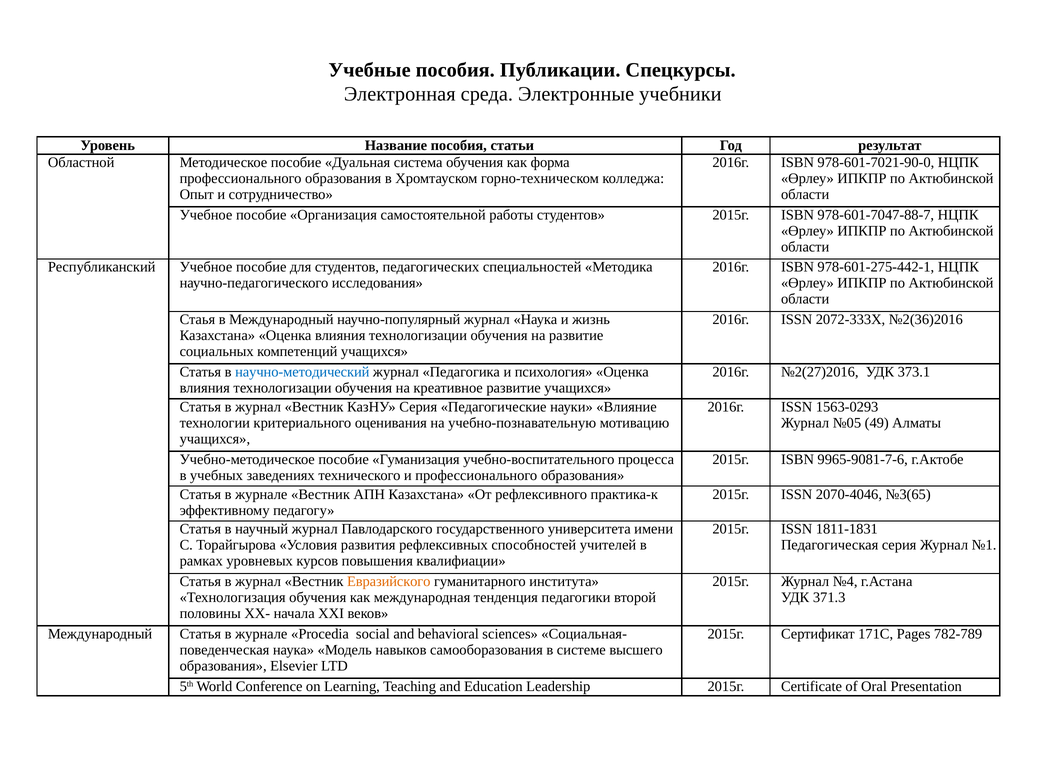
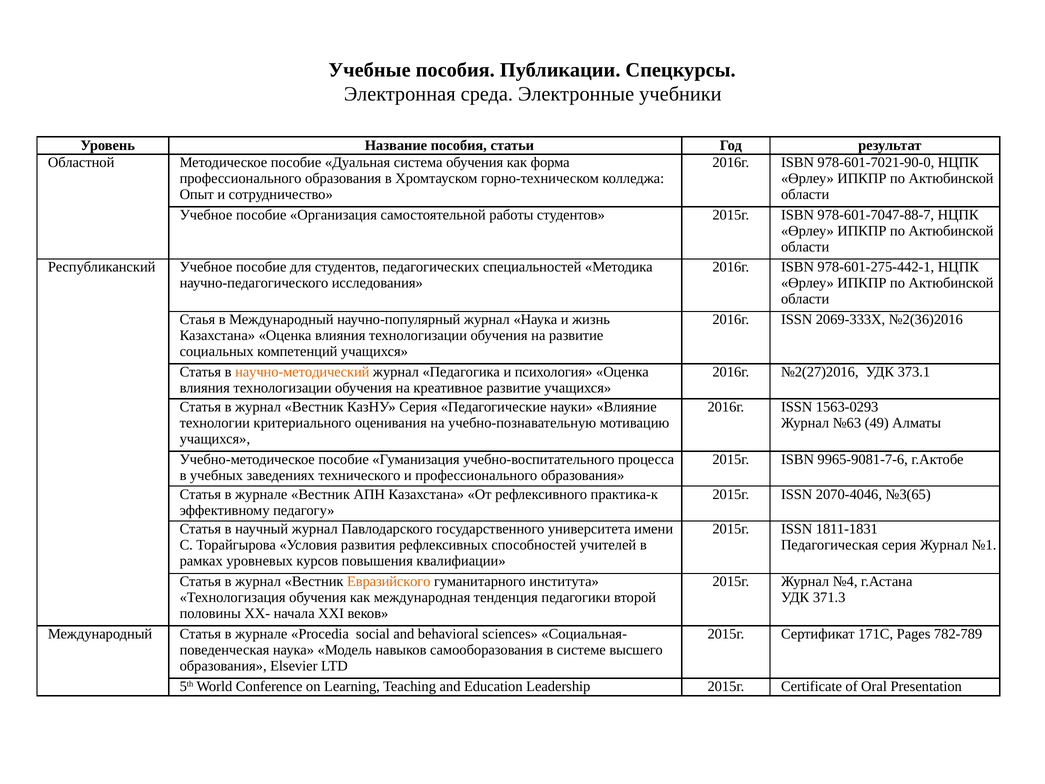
2072-333Х: 2072-333Х -> 2069-333Х (850, 319)
научно-методический colour: blue -> orange (302, 372)
№05: №05 -> №63 (847, 423)
